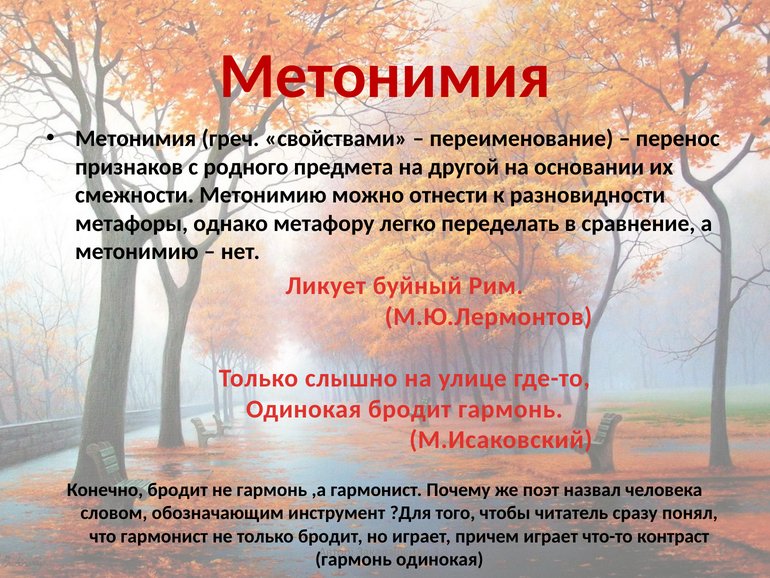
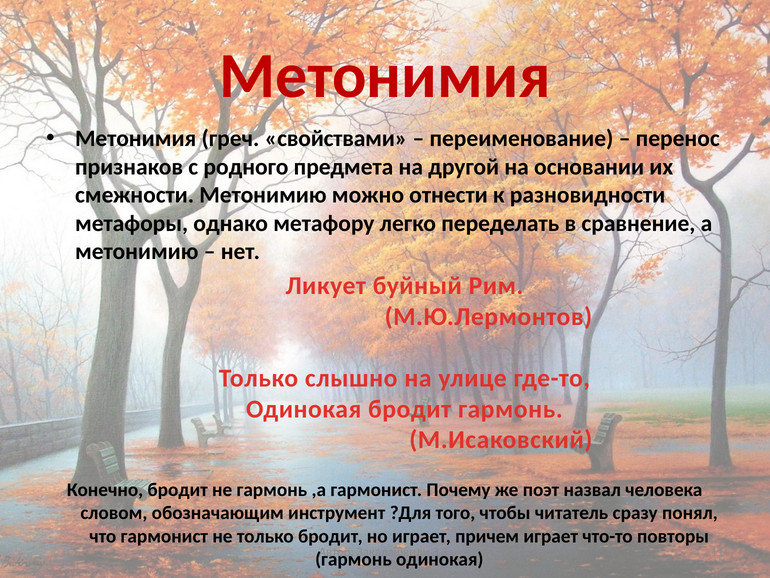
контраст: контраст -> повторы (673, 536)
